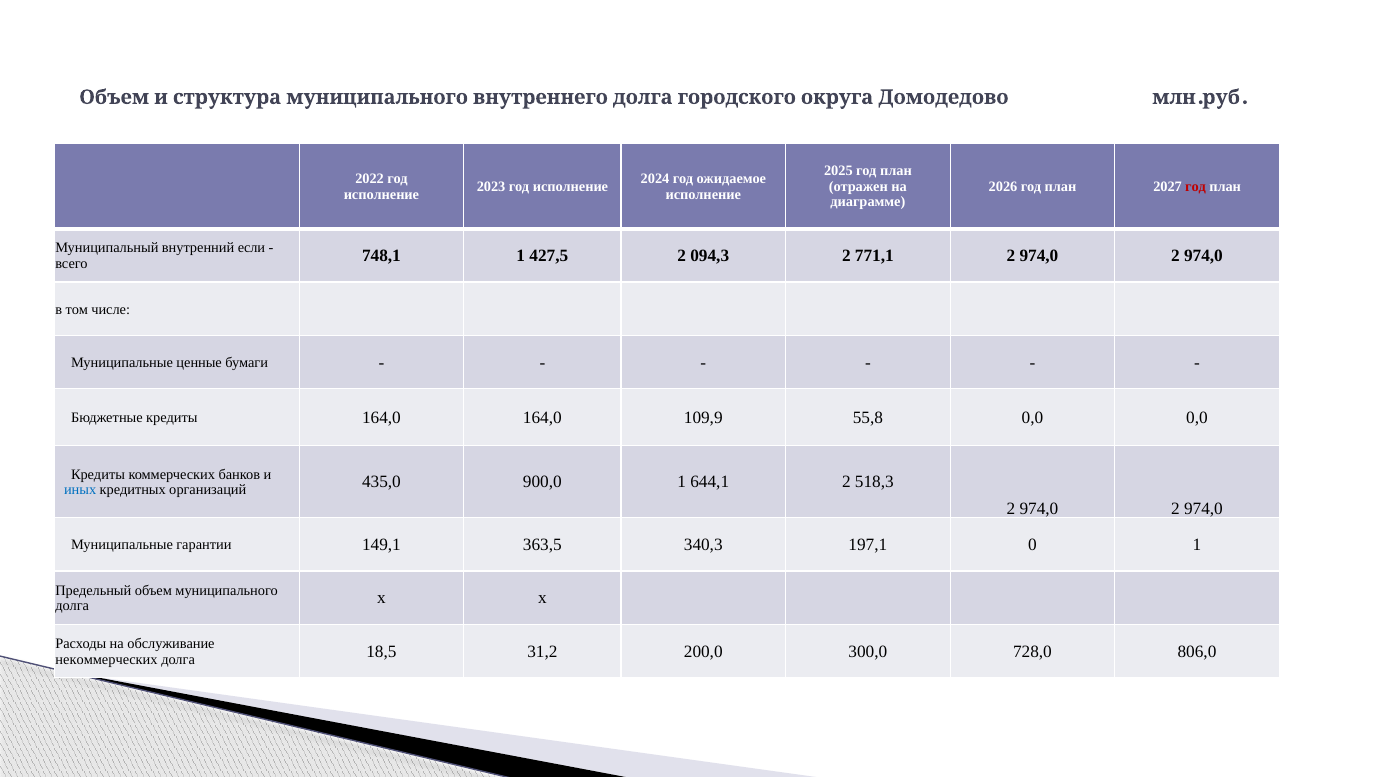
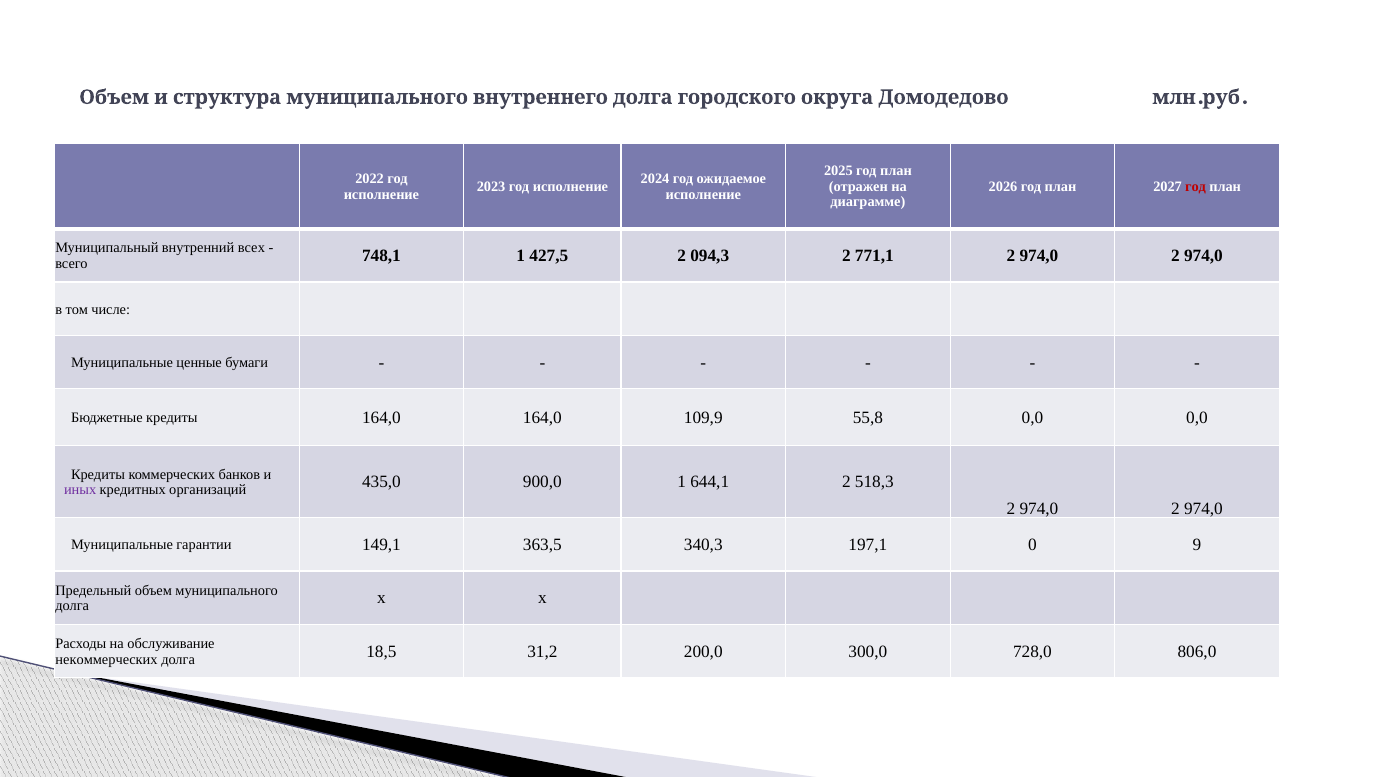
если: если -> всех (251, 248)
иных colour: blue -> purple (80, 490)
0 1: 1 -> 9 (1197, 545)
